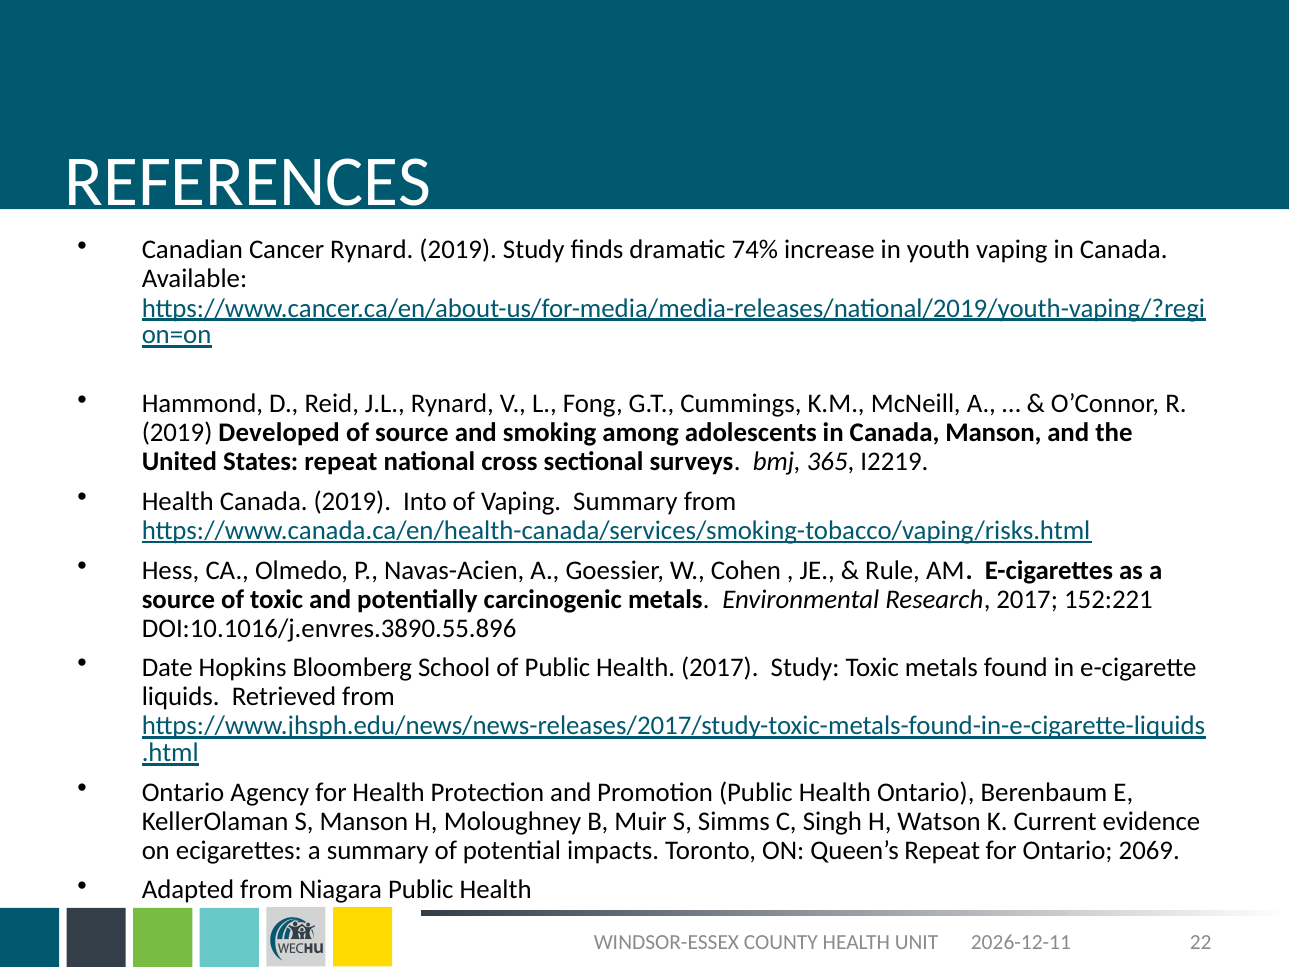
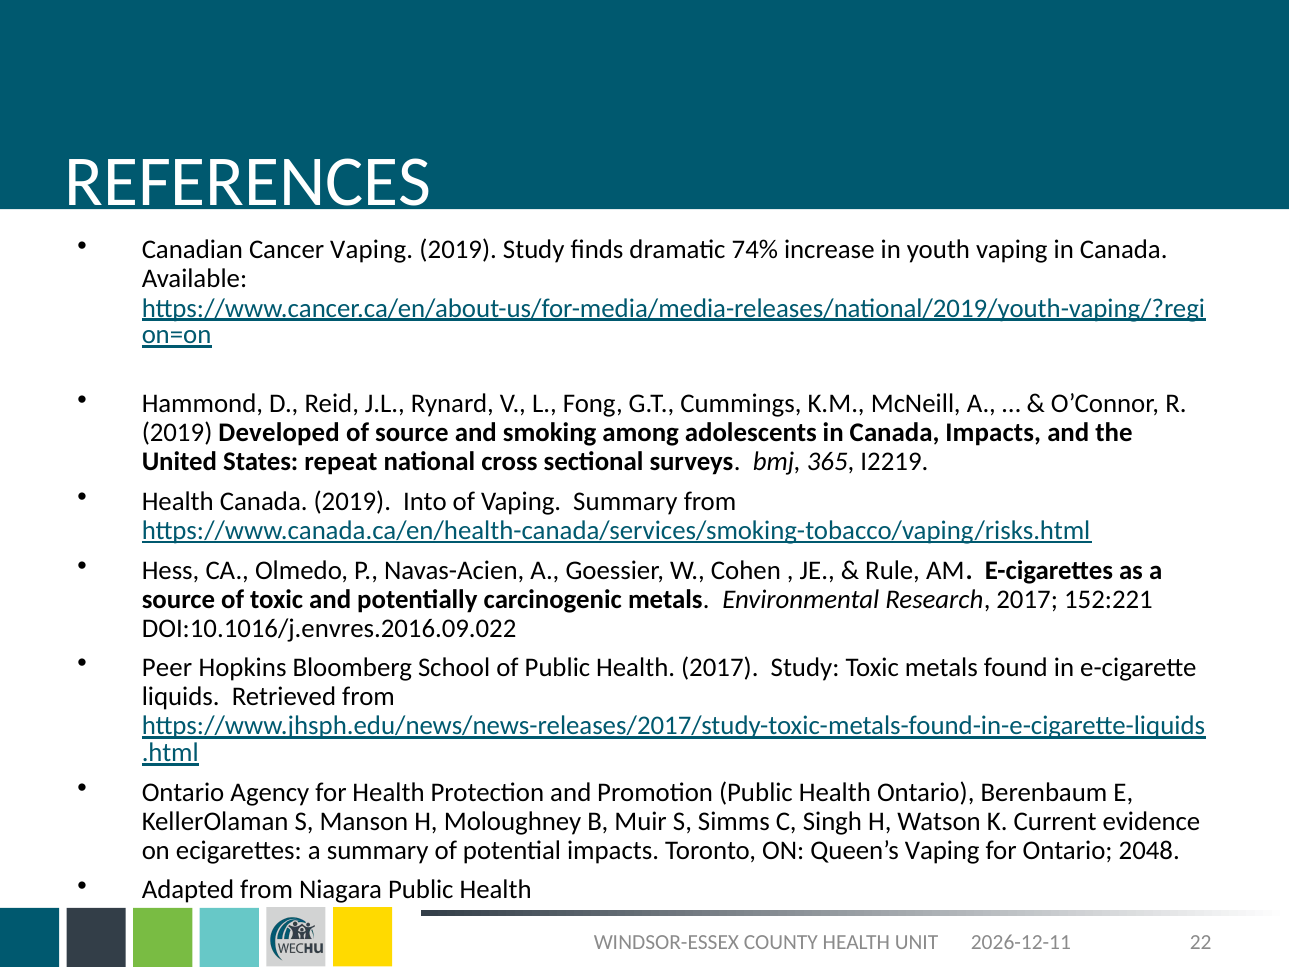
Cancer Rynard: Rynard -> Vaping (372, 250)
Canada Manson: Manson -> Impacts (993, 433)
DOI:10.1016/j.envres.3890.55.896: DOI:10.1016/j.envres.3890.55.896 -> DOI:10.1016/j.envres.2016.09.022 (329, 628)
Date: Date -> Peer (167, 668)
Queen’s Repeat: Repeat -> Vaping (942, 850)
2069: 2069 -> 2048 (1149, 850)
